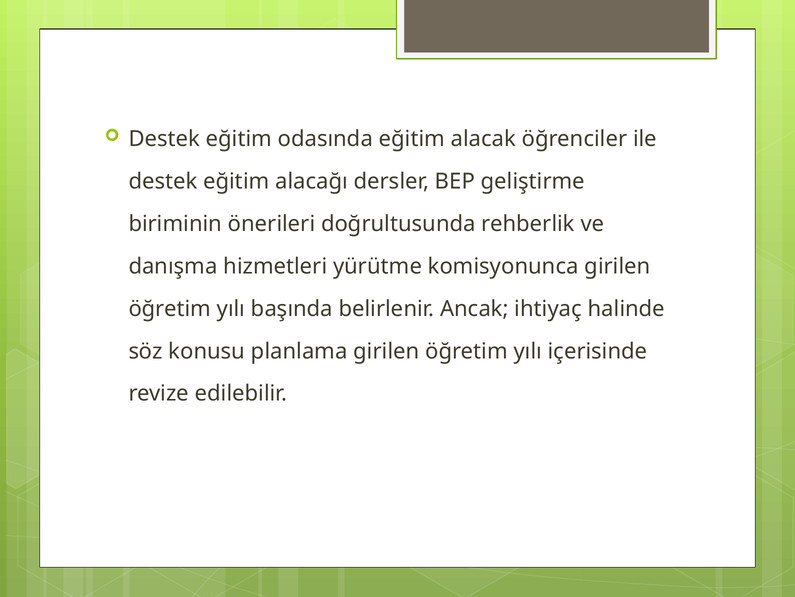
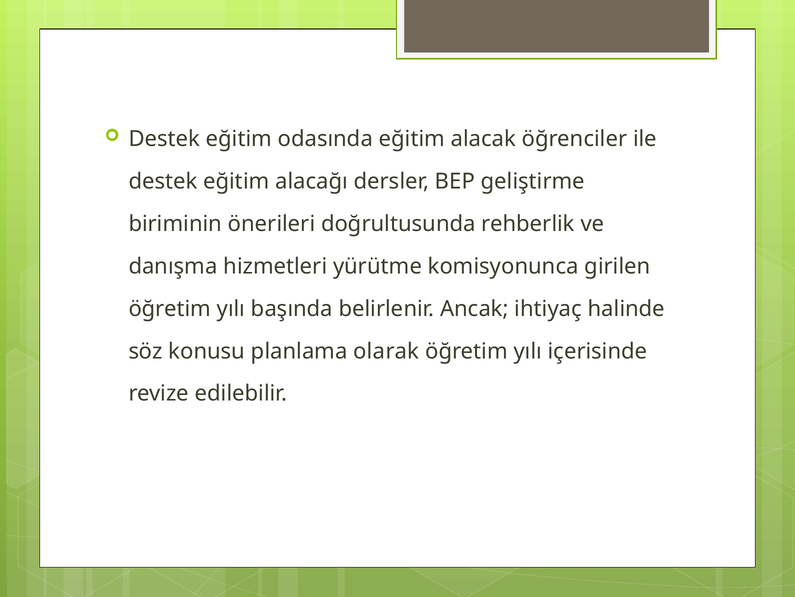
planlama girilen: girilen -> olarak (386, 351)
